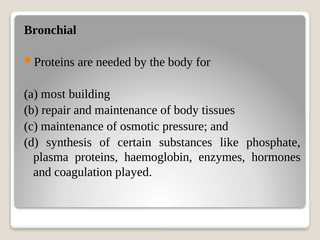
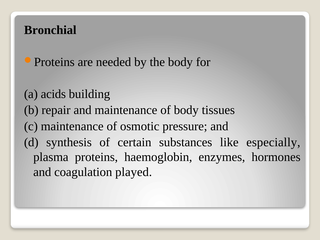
most: most -> acids (53, 94)
phosphate: phosphate -> especially (273, 142)
